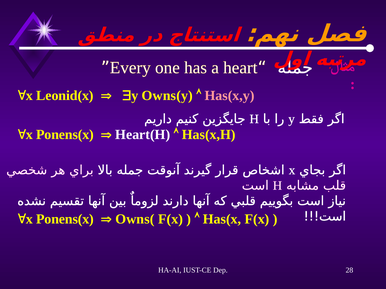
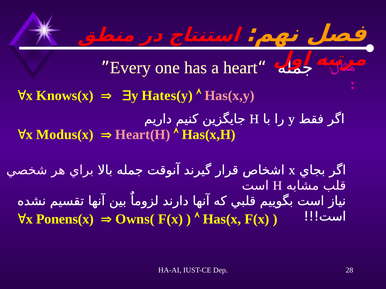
Leonid(x: Leonid(x -> Knows(x (65, 96)
Owns(y: Owns(y -> Hates(y (167, 96)
Ponens(x: Ponens(x -> Modus(x (65, 135)
Heart(H colour: white -> pink (143, 135)
